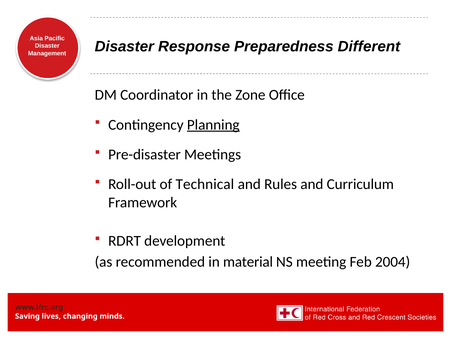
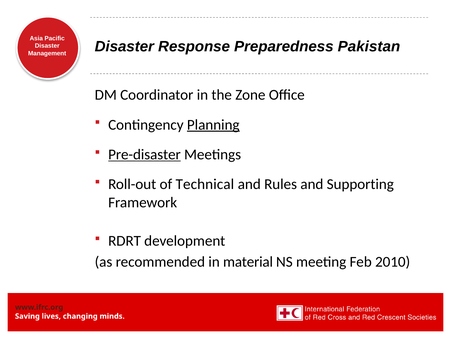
Different: Different -> Pakistan (369, 47)
Pre-disaster underline: none -> present (144, 155)
Curriculum: Curriculum -> Supporting (360, 185)
2004: 2004 -> 2010 (393, 262)
